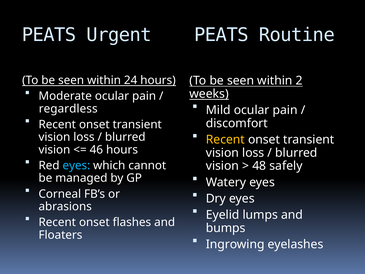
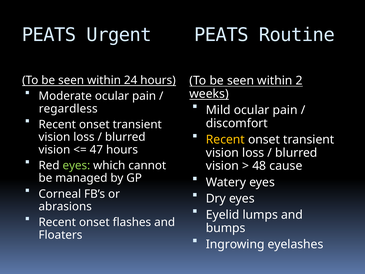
46: 46 -> 47 (96, 150)
eyes colour: light blue -> light green (76, 165)
safely: safely -> cause (286, 166)
